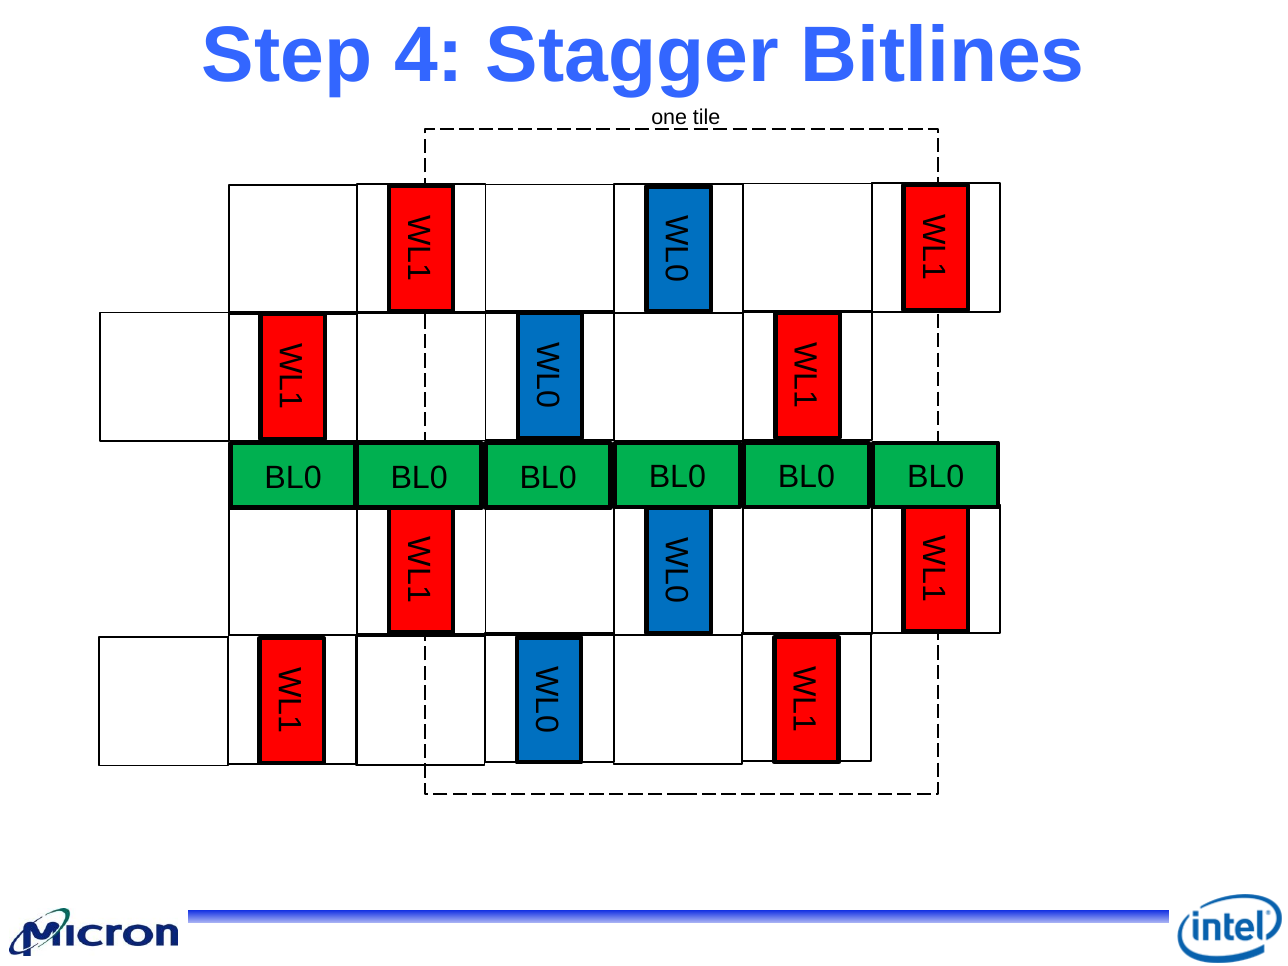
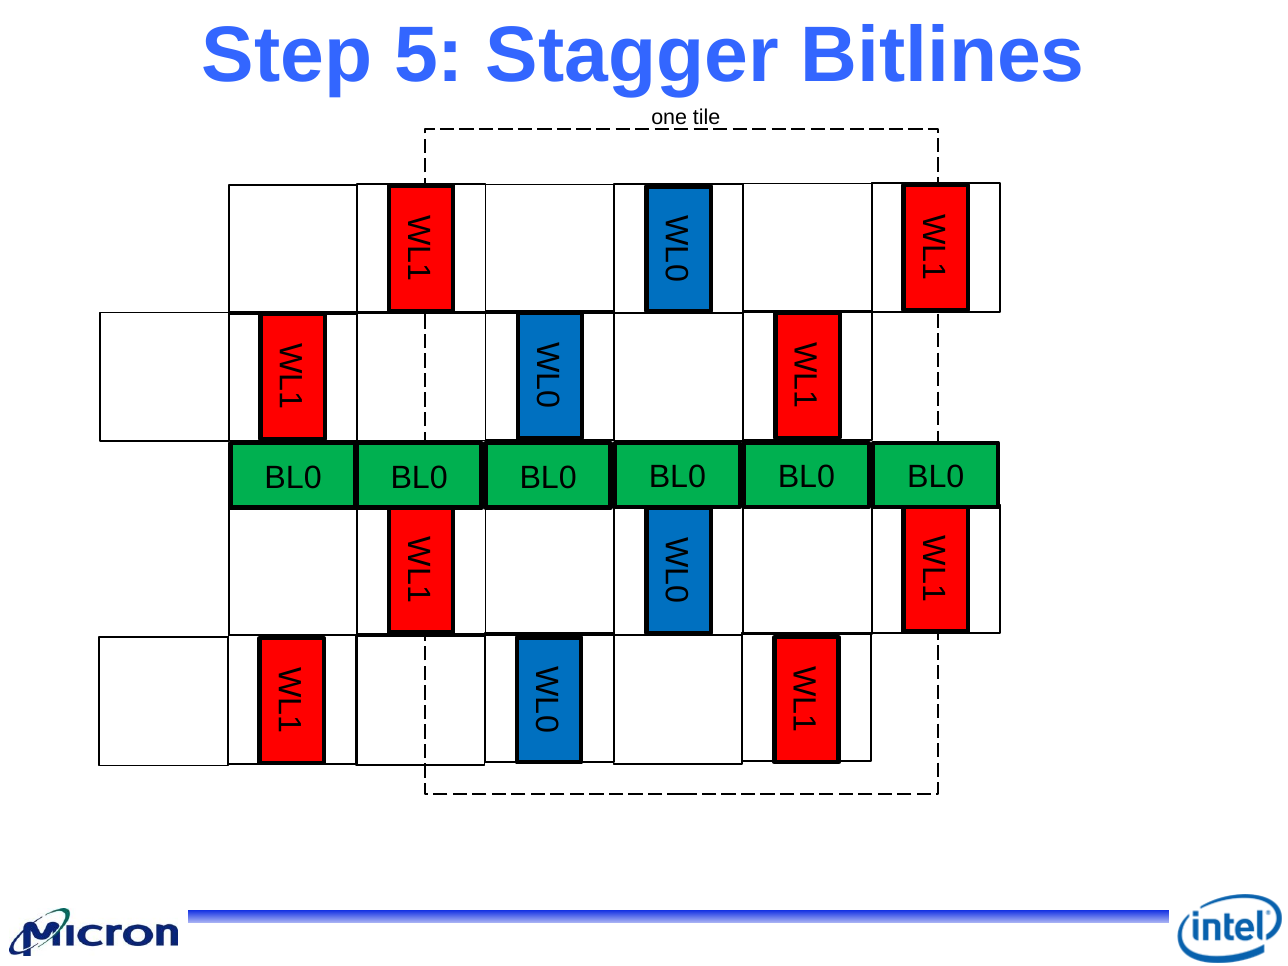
4: 4 -> 5 (429, 56)
